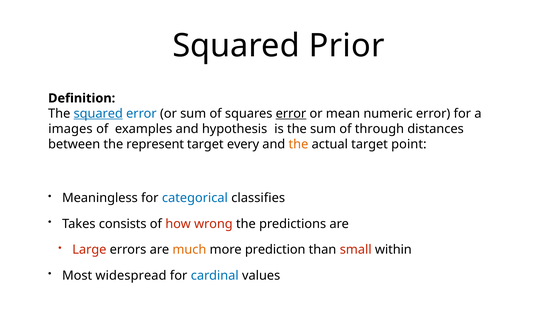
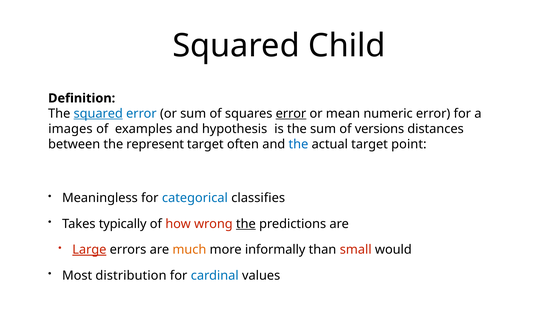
Prior: Prior -> Child (347, 46)
through: through -> versions (379, 129)
every: every -> often (243, 144)
the colour: orange -> blue (298, 144)
consists: consists -> typically (123, 224)
the underline: none -> present (246, 224)
Large underline: none -> present (89, 250)
prediction: prediction -> informally (275, 250)
within: within -> would (393, 250)
widespread: widespread -> distribution (131, 275)
